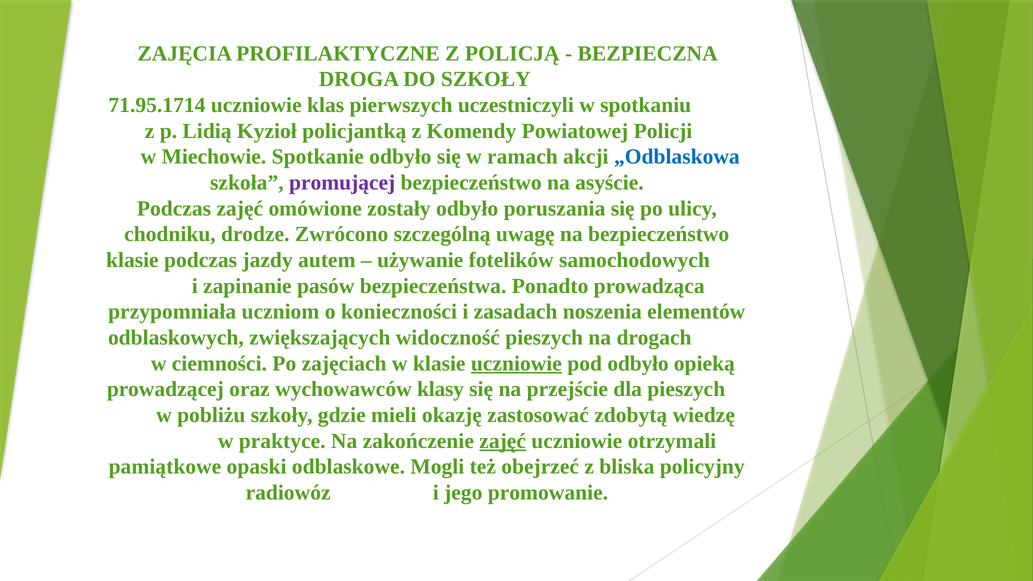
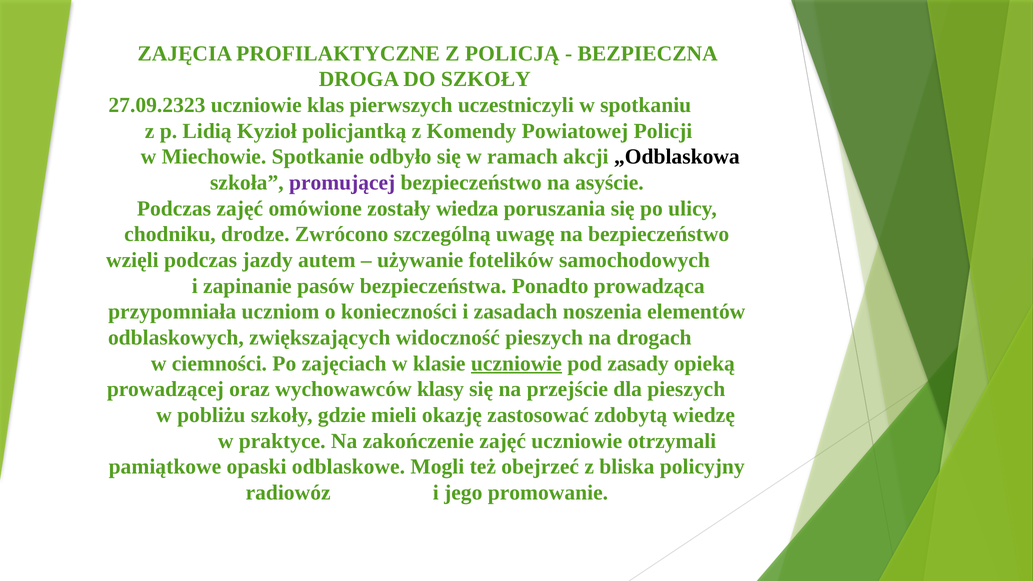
71.95.1714: 71.95.1714 -> 27.09.2323 (157, 105)
„Odblaskowa colour: blue -> black (677, 157)
zostały odbyło: odbyło -> wiedza (467, 209)
klasie: klasie -> wzięli (132, 260)
pod odbyło: odbyło -> zasady (638, 364)
zajęć underline: present -> none (503, 441)
